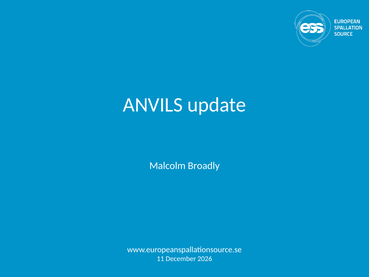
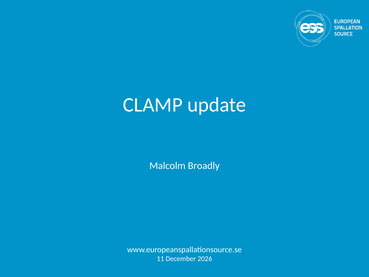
ANVILS: ANVILS -> CLAMP (153, 105)
